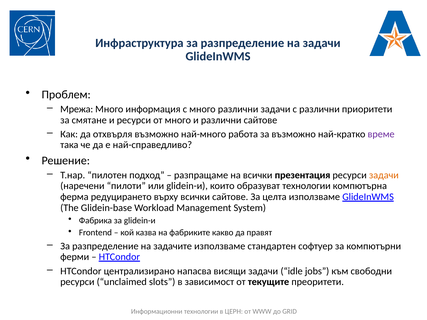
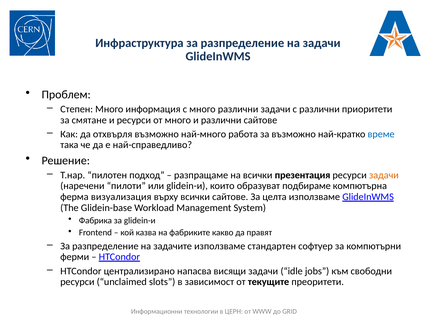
Мрежа: Мрежа -> Степен (77, 109)
време colour: purple -> blue (381, 134)
образуват технологии: технологии -> подбираме (306, 186)
редуцирането: редуцирането -> визуализация (121, 197)
